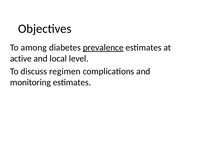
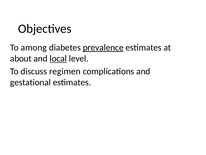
active: active -> about (21, 58)
local underline: none -> present (58, 58)
monitoring: monitoring -> gestational (30, 82)
